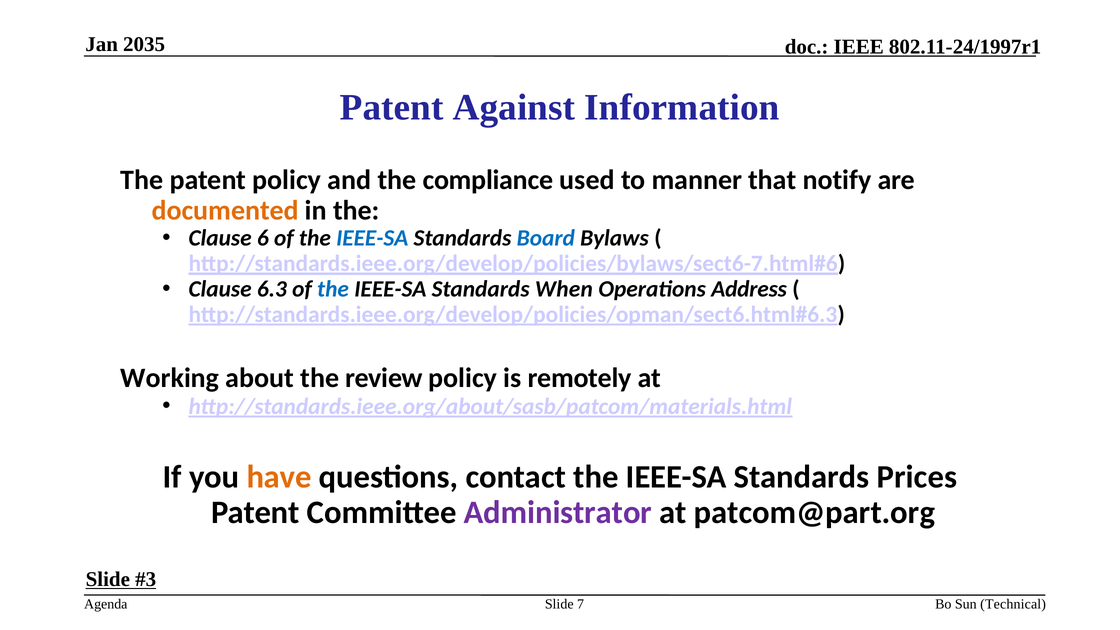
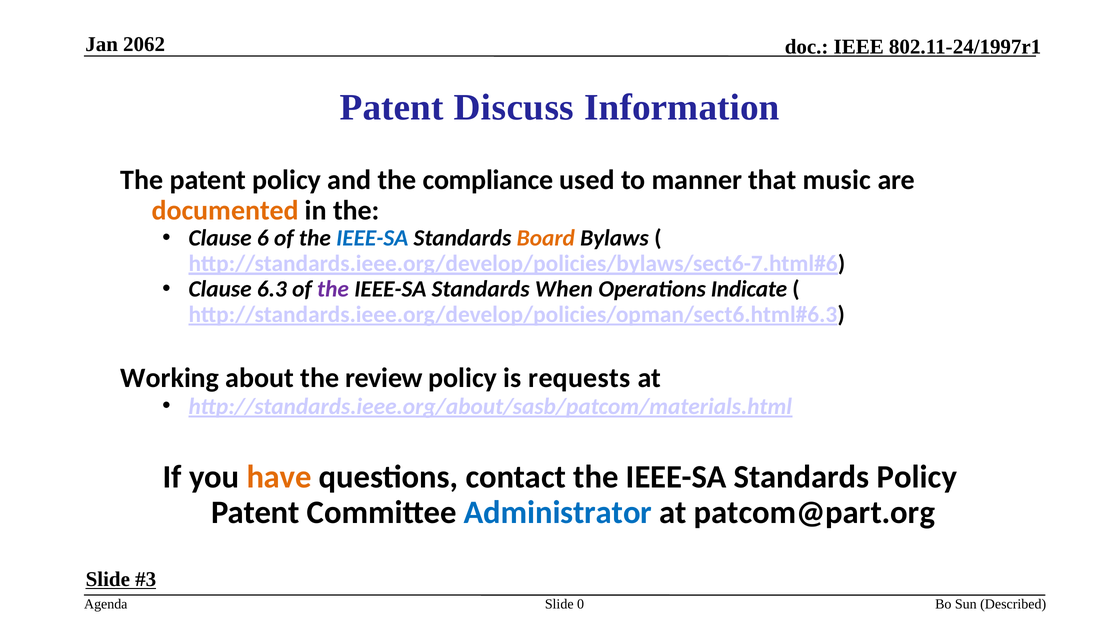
2035: 2035 -> 2062 (144, 45)
Against: Against -> Discuss (514, 108)
notify: notify -> music (837, 180)
Board colour: blue -> orange (546, 238)
the colour: blue -> purple (333, 289)
Address: Address -> Indicate (749, 289)
remotely: remotely -> requests (579, 378)
Standards Prices: Prices -> Policy (917, 477)
Administrator colour: purple -> blue (558, 512)
7: 7 -> 0 (581, 604)
Technical: Technical -> Described (1013, 604)
